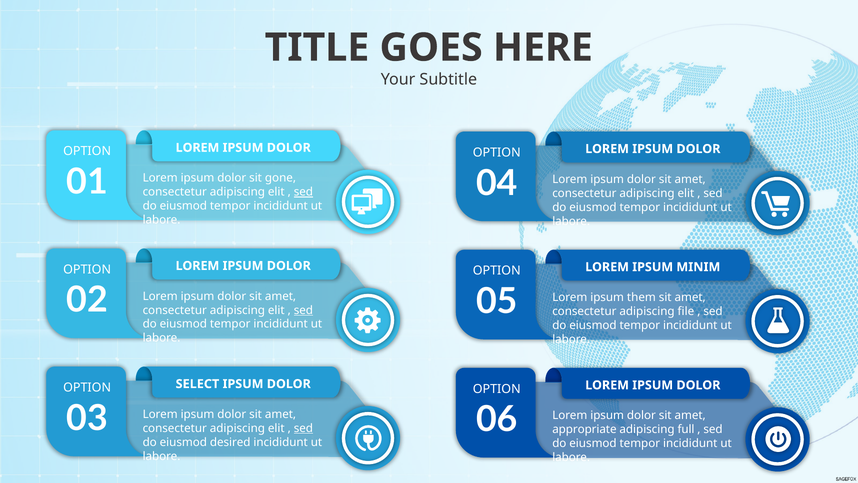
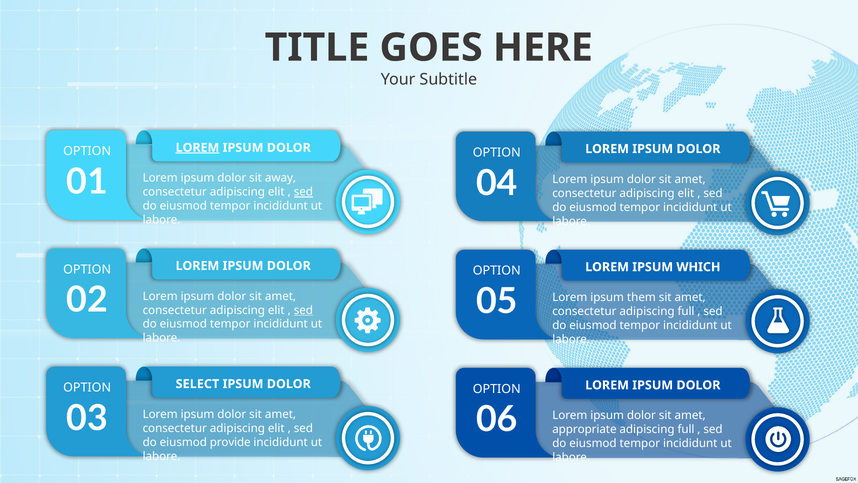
LOREM underline: none -> present (197, 148)
gone: gone -> away (281, 178)
MINIM: MINIM -> WHICH (698, 267)
consectetur adipiscing file: file -> full (686, 311)
sed underline: present -> none (303, 428)
desired: desired -> provide (230, 442)
